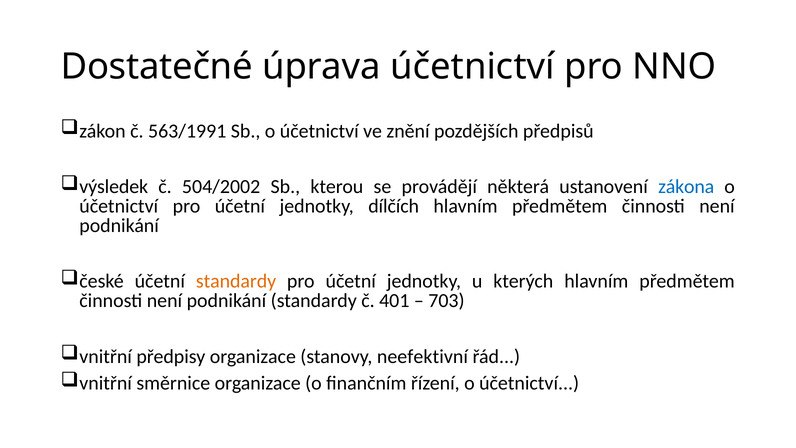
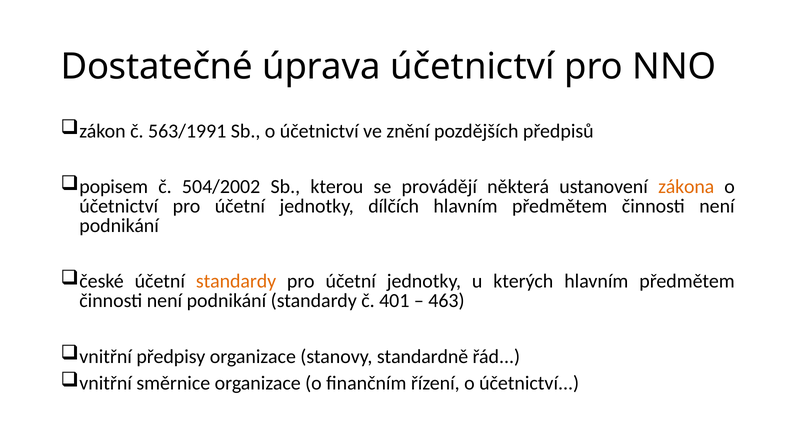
výsledek: výsledek -> popisem (114, 187)
zákona colour: blue -> orange (686, 187)
703: 703 -> 463 (446, 301)
neefektivní: neefektivní -> standardně (423, 356)
